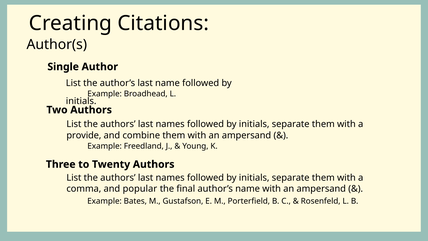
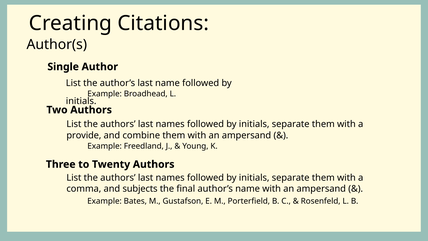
popular: popular -> subjects (140, 189)
